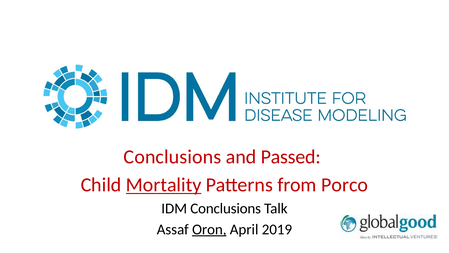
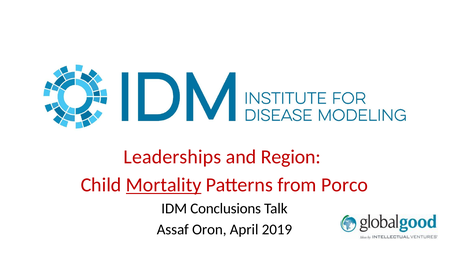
Conclusions: Conclusions -> Leaderships (172, 157)
Passed: Passed -> Region (291, 157)
Oron underline: present -> none (209, 229)
